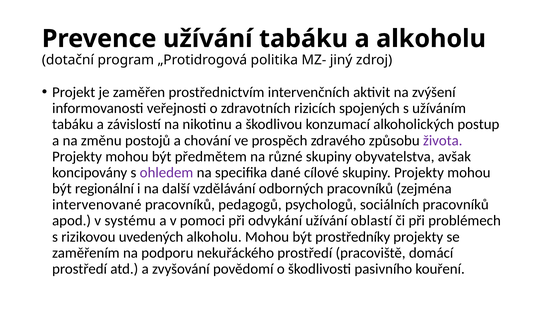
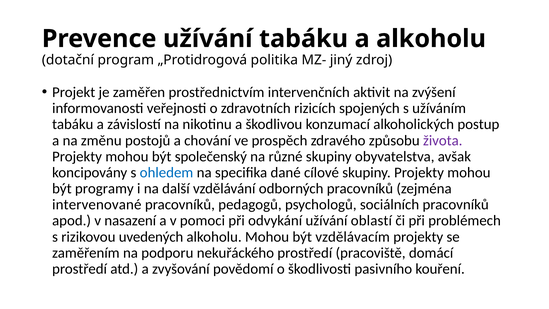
předmětem: předmětem -> společenský (211, 156)
ohledem colour: purple -> blue (167, 172)
regionální: regionální -> programy (104, 188)
systému: systému -> nasazení (130, 221)
prostředníky: prostředníky -> vzdělávacím (353, 237)
